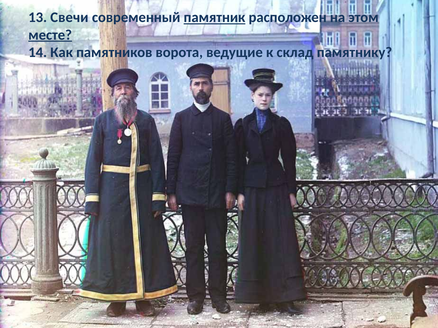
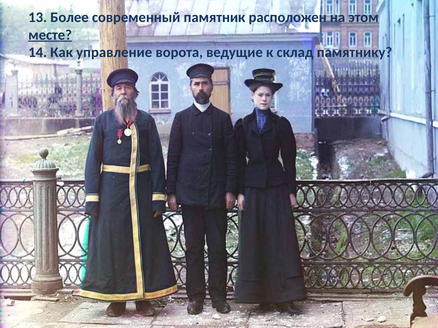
Свечи: Свечи -> Более (69, 17)
памятник underline: present -> none (214, 17)
памятников: памятников -> управление (114, 53)
